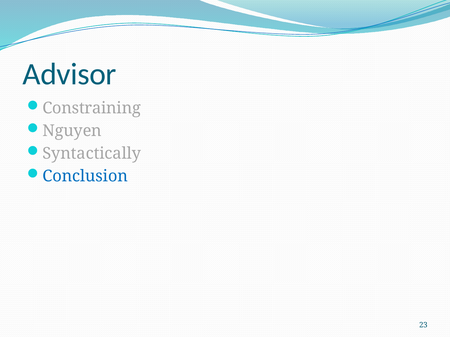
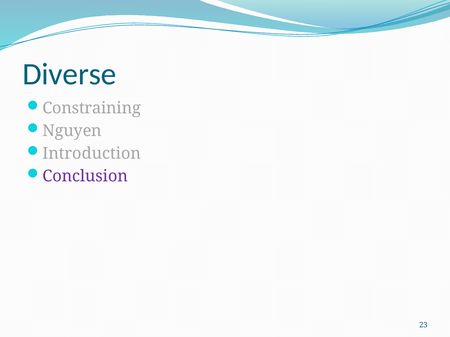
Advisor: Advisor -> Diverse (69, 74)
Syntactically: Syntactically -> Introduction (92, 154)
Conclusion colour: blue -> purple (85, 177)
